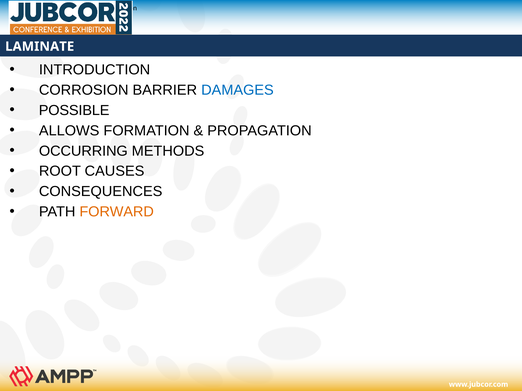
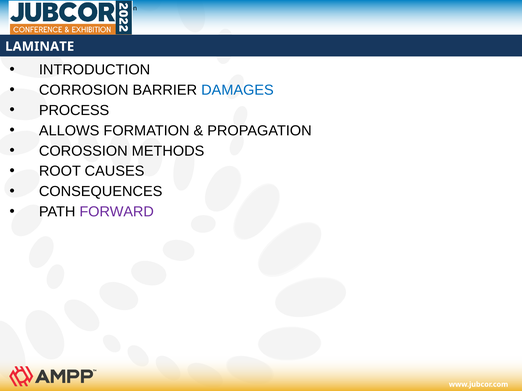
POSSIBLE: POSSIBLE -> PROCESS (74, 111)
OCCURRING: OCCURRING -> COROSSION (83, 151)
FORWARD colour: orange -> purple (117, 212)
